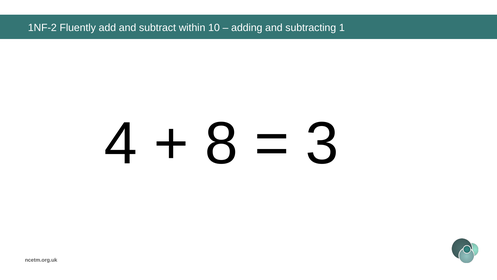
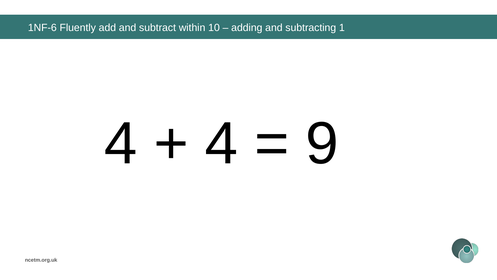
1NF-2: 1NF-2 -> 1NF-6 (42, 28)
8: 8 -> 4 (221, 143)
3: 3 -> 9 (322, 143)
